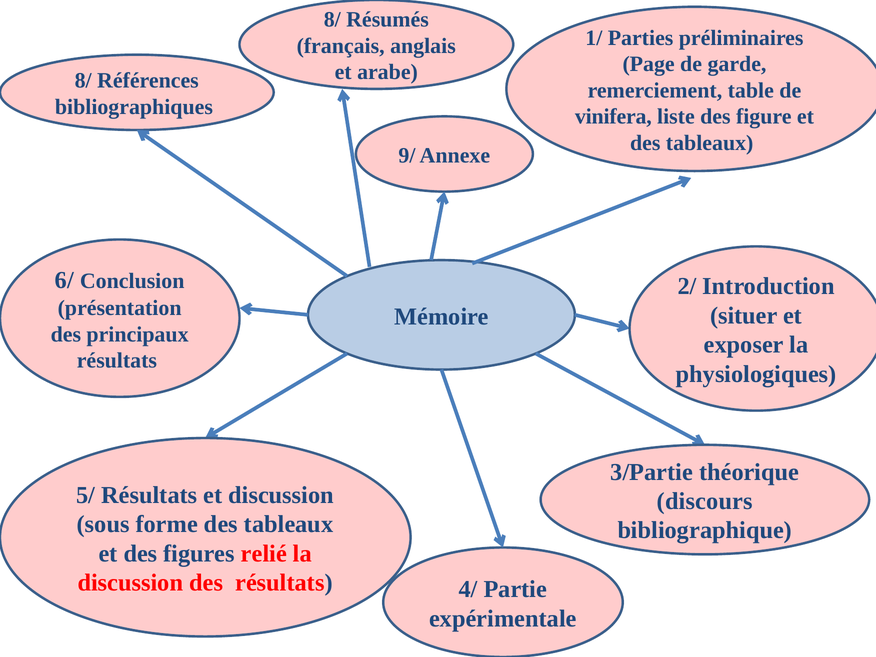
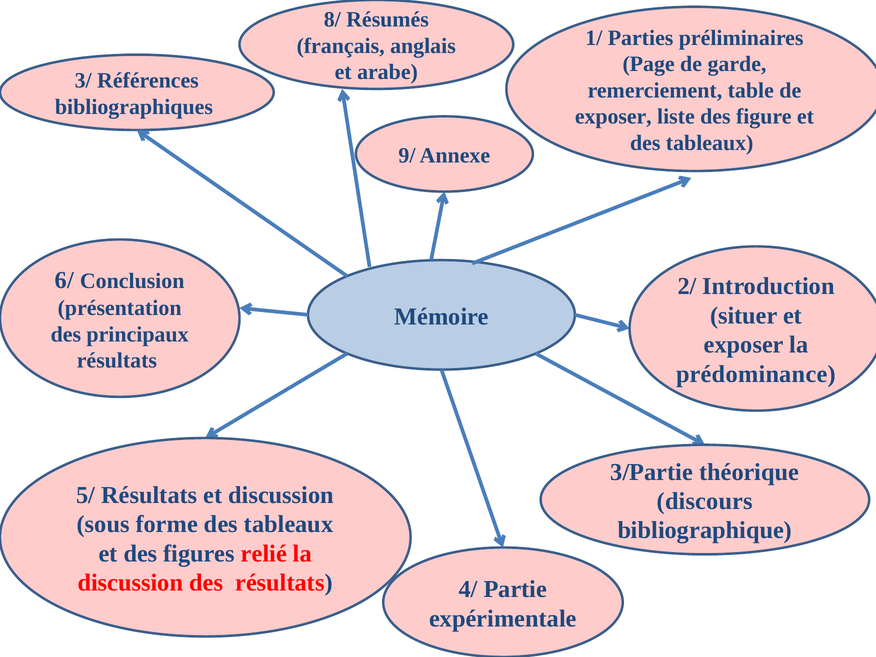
8/: 8/ -> 3/ (83, 81)
vinifera: vinifera -> exposer (613, 117)
physiologiques: physiologiques -> prédominance (756, 374)
